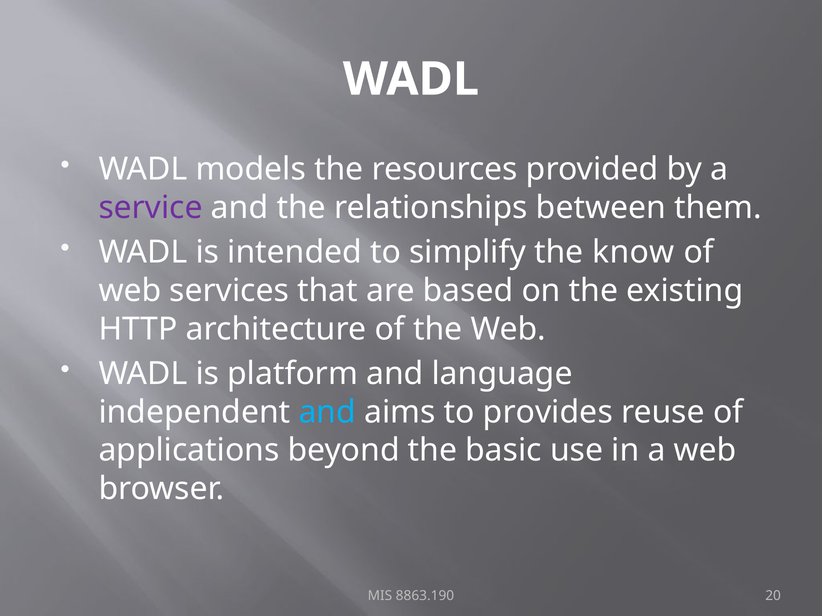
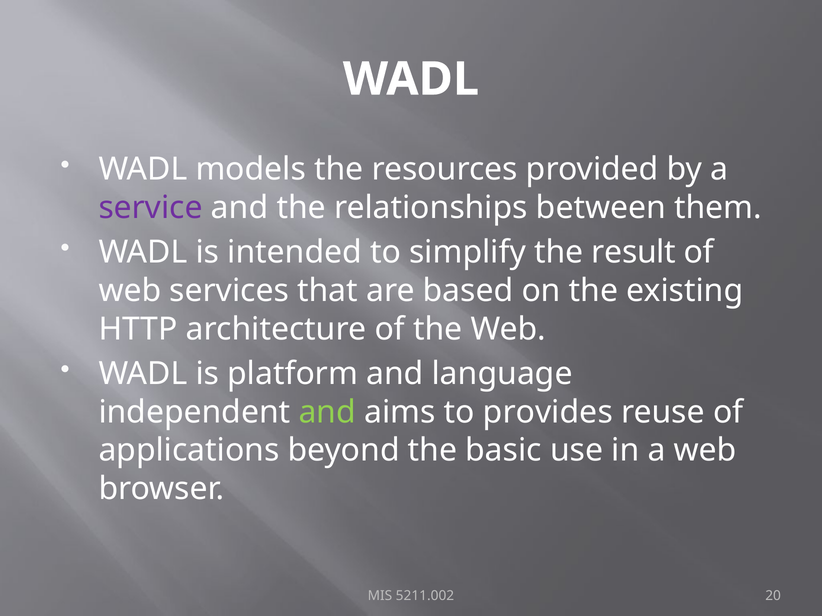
know: know -> result (634, 252)
and colour: light blue -> light green (327, 412)
8863.190: 8863.190 -> 5211.002 (425, 596)
